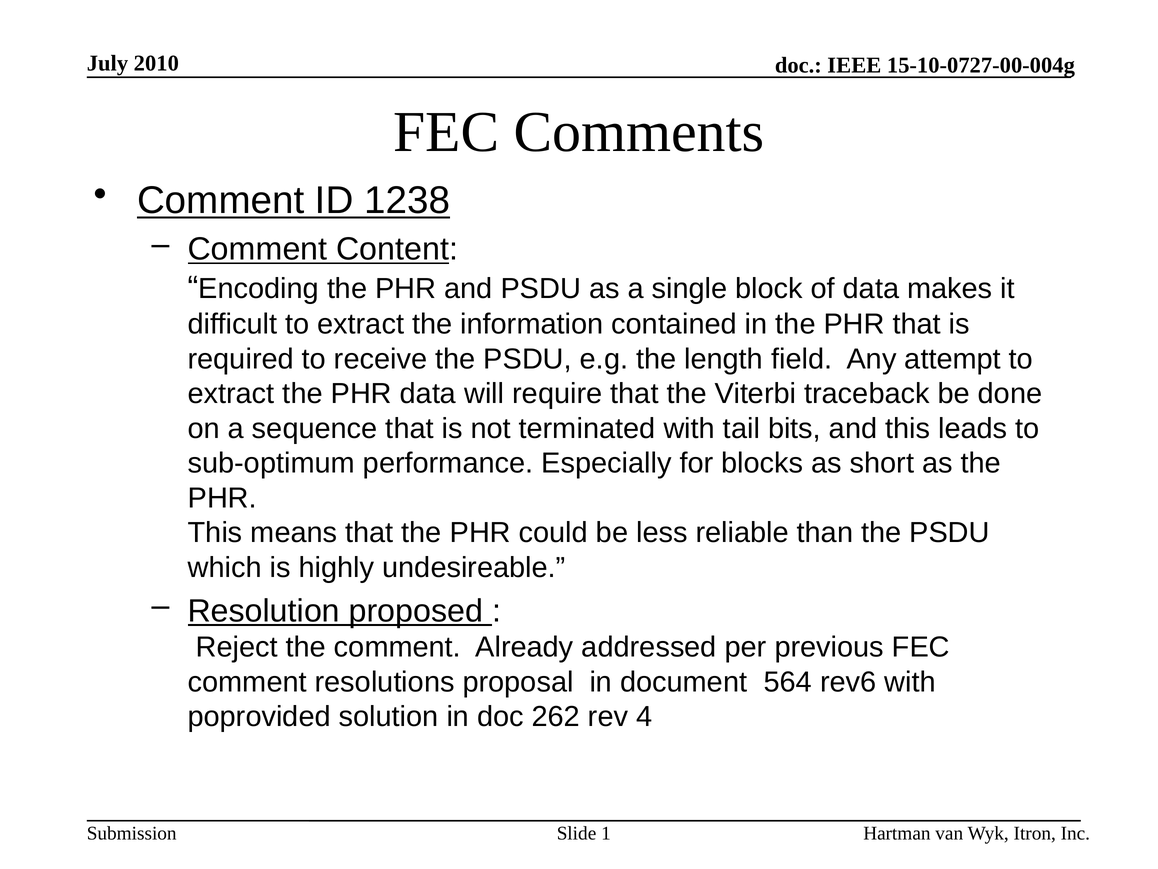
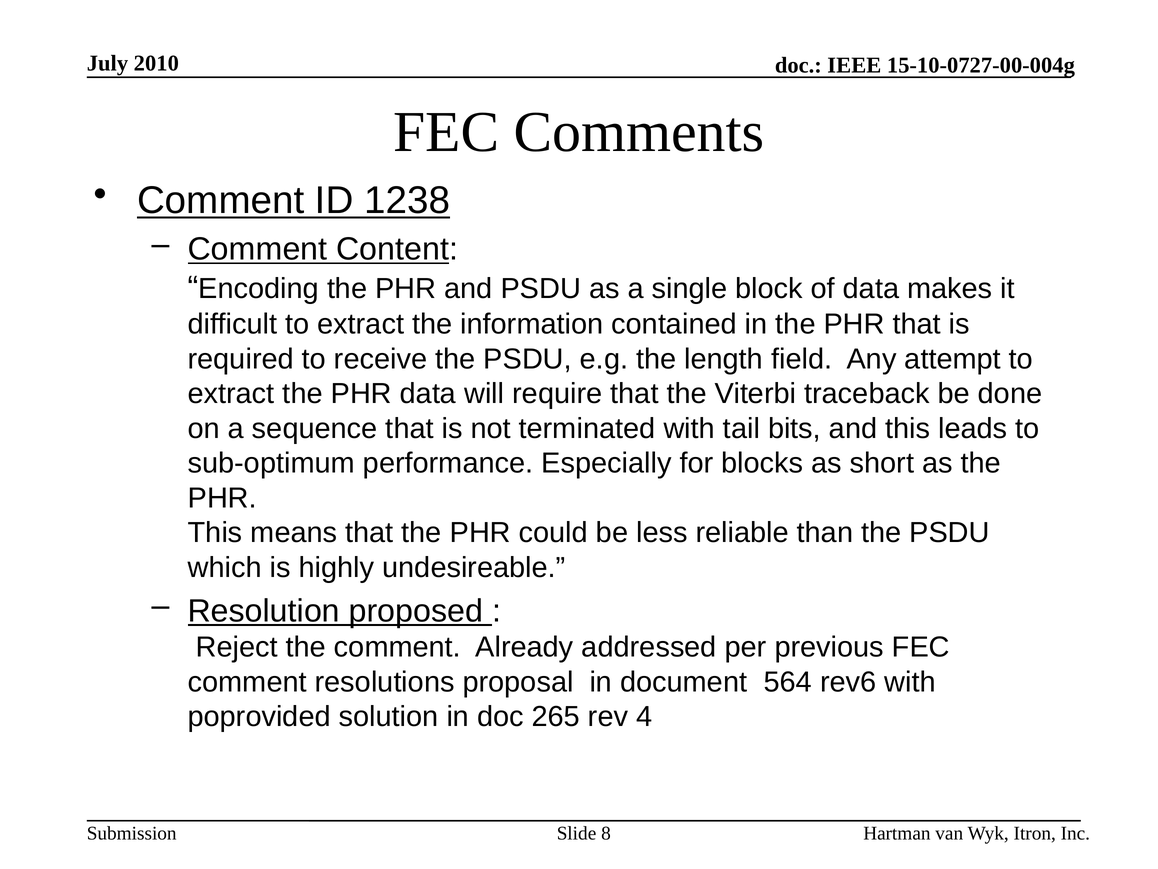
262: 262 -> 265 (556, 717)
1: 1 -> 8 (606, 833)
